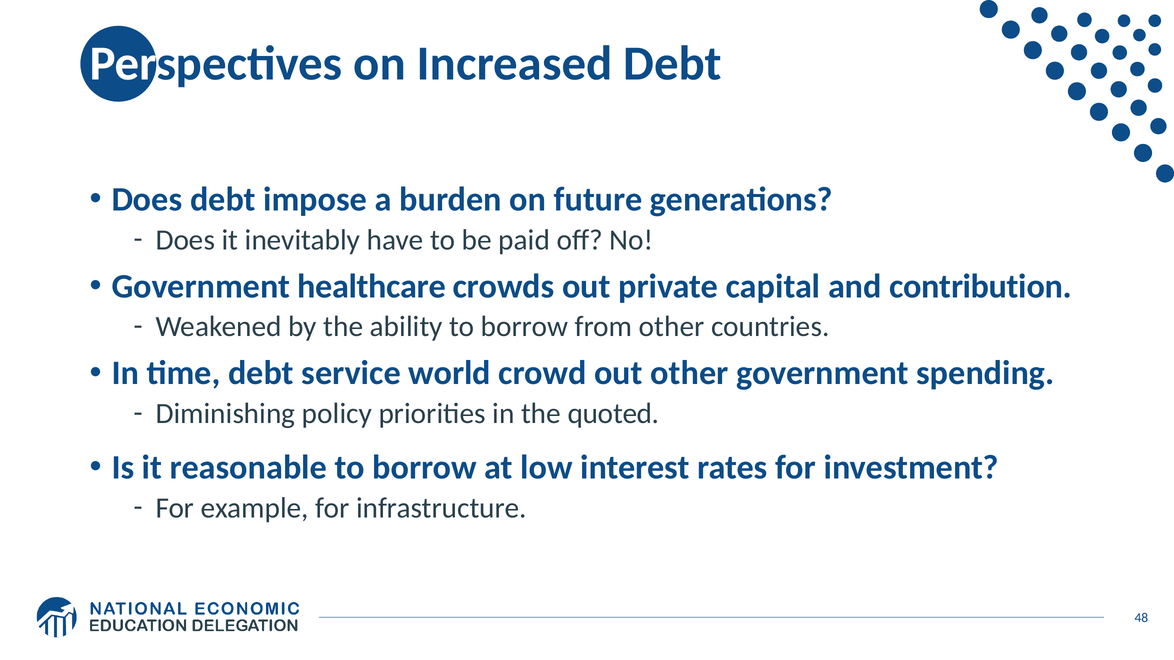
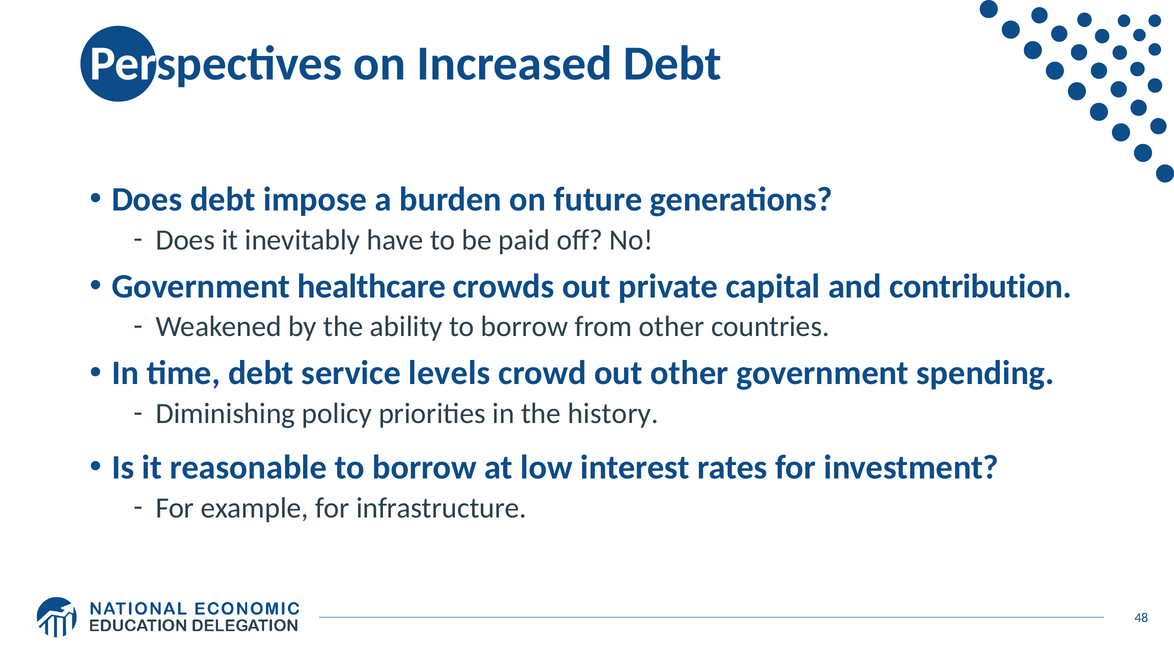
world: world -> levels (449, 373)
quoted: quoted -> history (613, 414)
